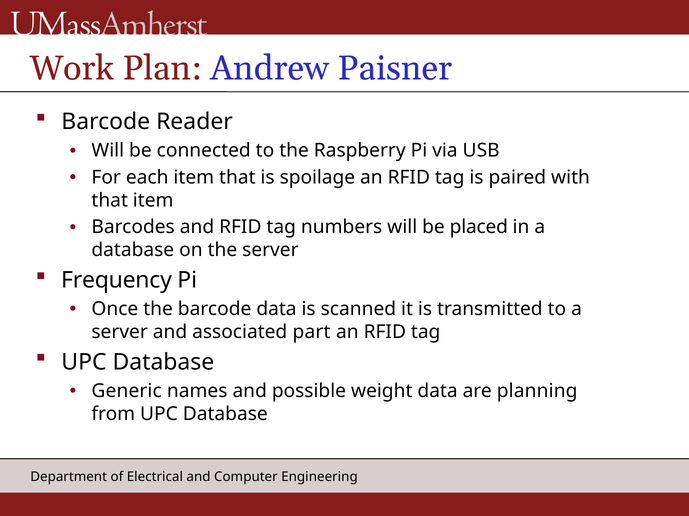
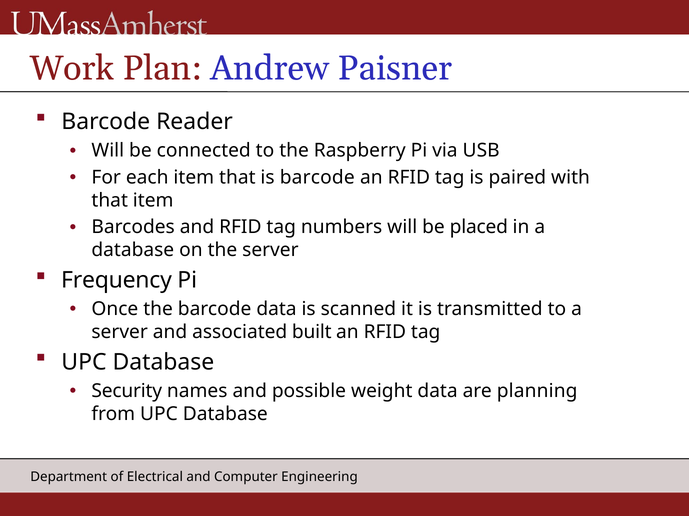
is spoilage: spoilage -> barcode (317, 178)
part: part -> built (312, 332)
Generic: Generic -> Security (127, 391)
